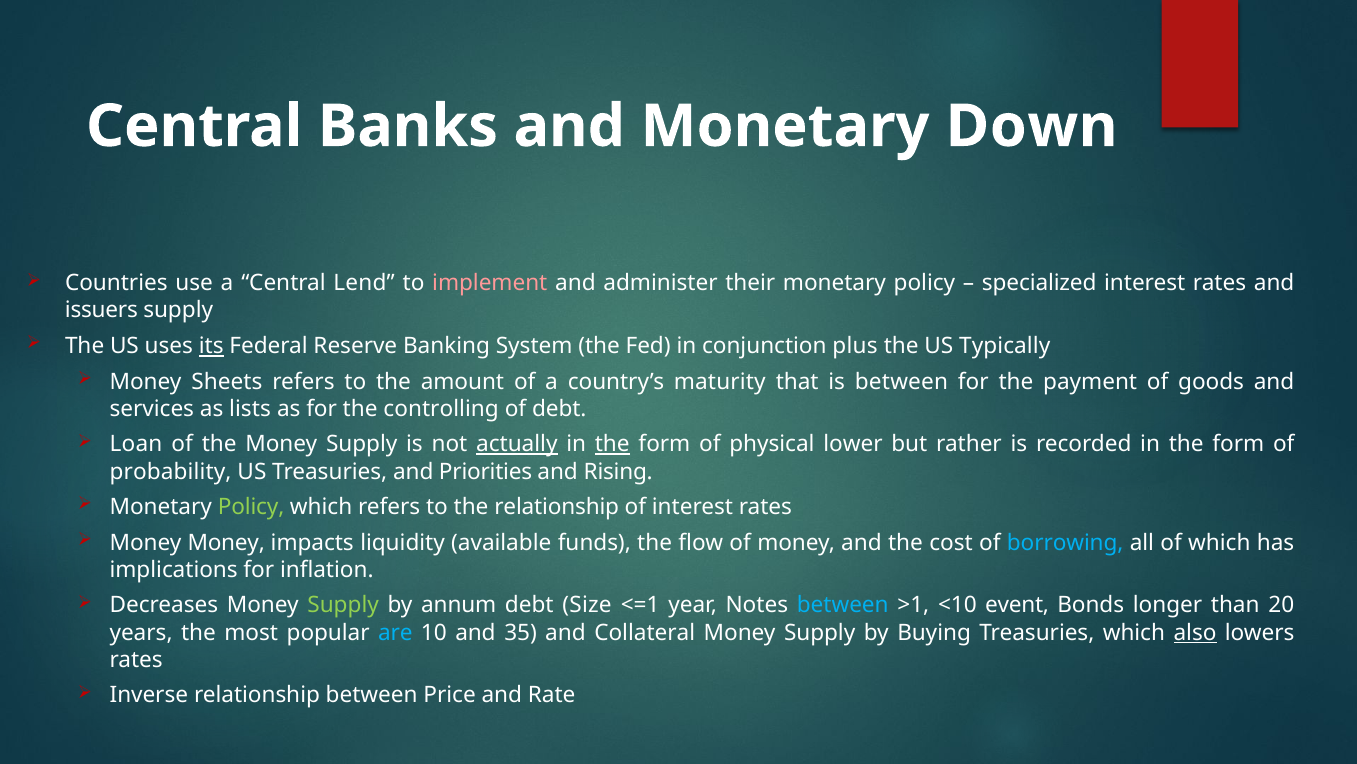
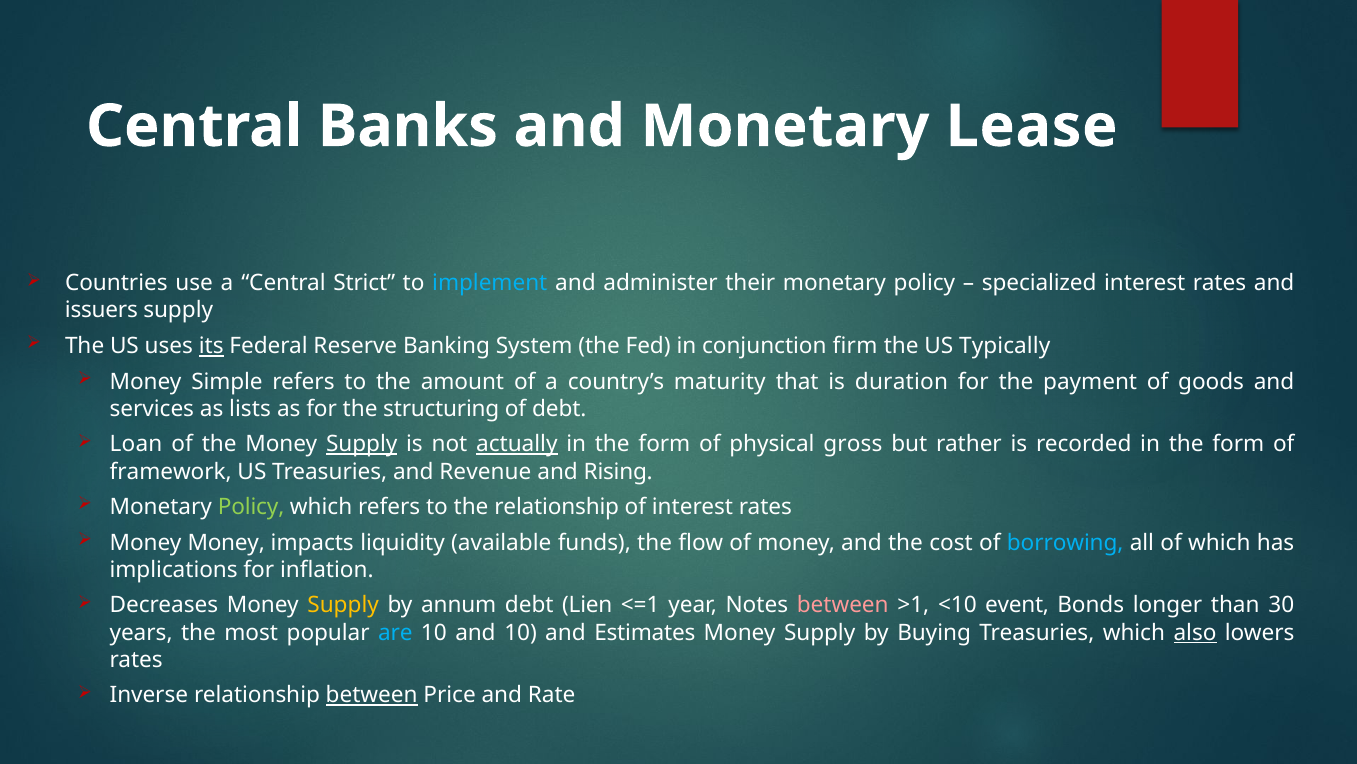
Down: Down -> Lease (1032, 126)
Lend: Lend -> Strict (364, 283)
implement colour: pink -> light blue (490, 283)
plus: plus -> firm (855, 346)
Sheets: Sheets -> Simple (227, 381)
is between: between -> duration (901, 381)
controlling: controlling -> structuring (441, 409)
Supply underline: none -> present (362, 444)
the underline: present -> none (612, 444)
lower: lower -> gross (853, 444)
probability: probability -> framework (171, 471)
Priorities: Priorities -> Revenue (485, 471)
Supply colour: light green -> yellow (343, 605)
Size: Size -> Lien (587, 605)
between colour: light blue -> pink (843, 605)
20: 20 -> 30 (1281, 605)
and 35: 35 -> 10 (521, 632)
Collateral: Collateral -> Estimates (645, 632)
between underline: none -> present (372, 695)
